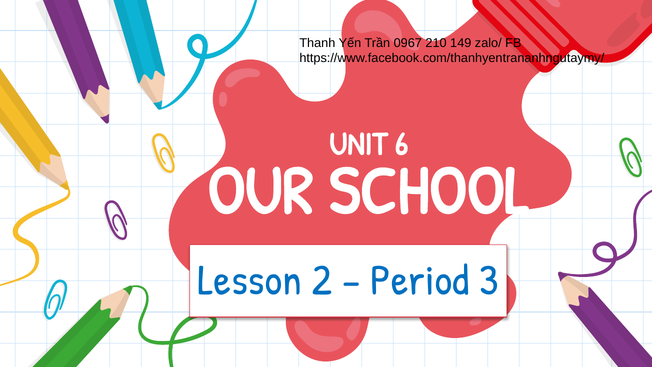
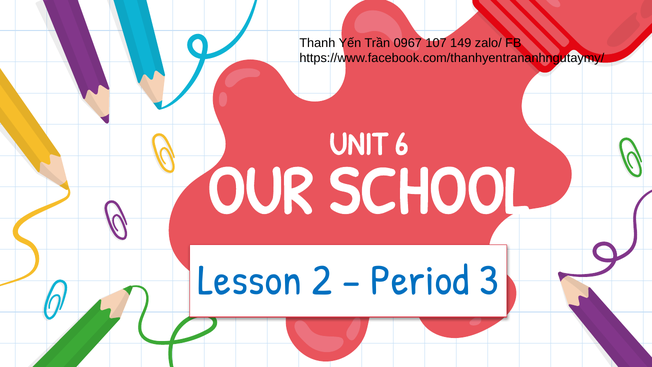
210: 210 -> 107 (436, 43)
